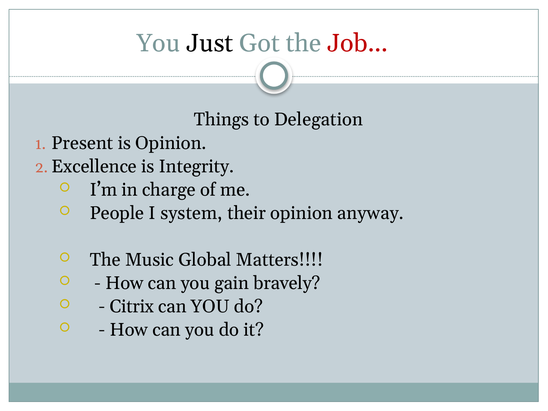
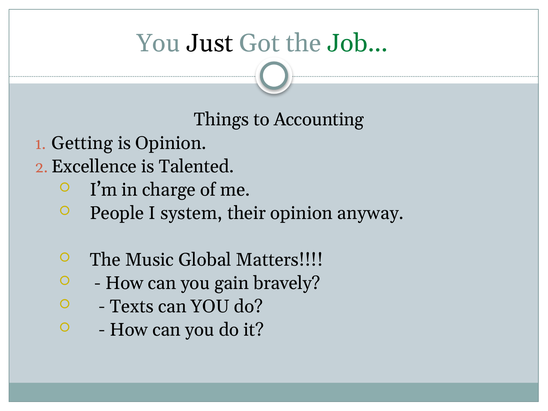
Job colour: red -> green (358, 43)
Delegation: Delegation -> Accounting (319, 120)
Present: Present -> Getting (82, 143)
Integrity: Integrity -> Talented (197, 166)
Citrix: Citrix -> Texts (132, 307)
